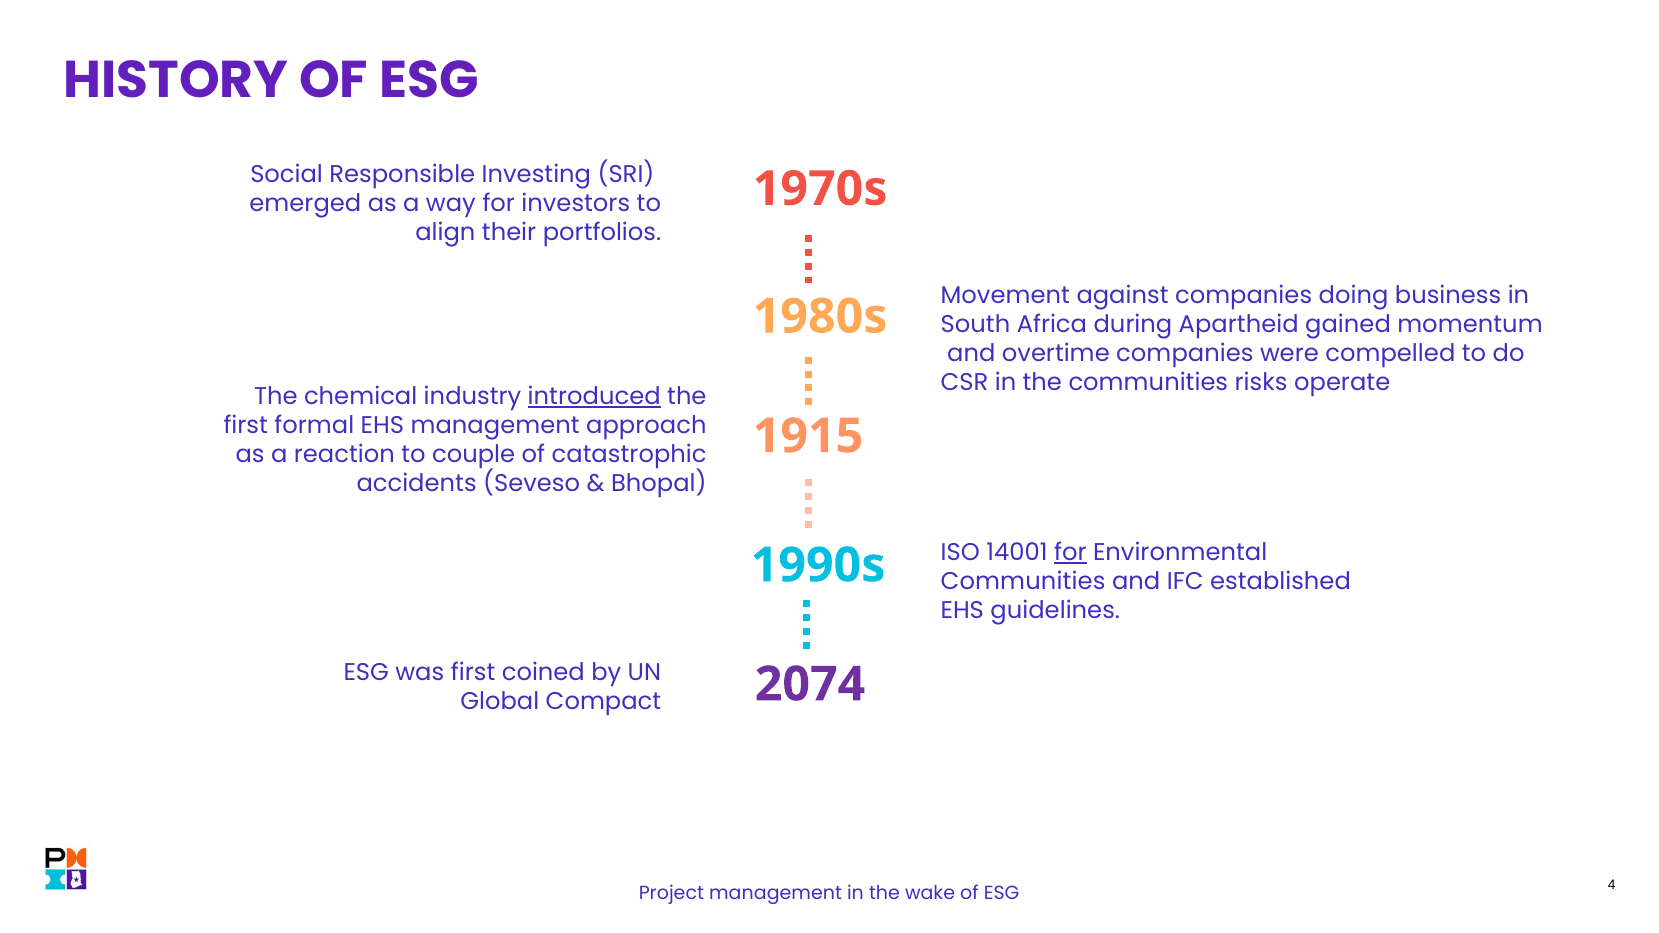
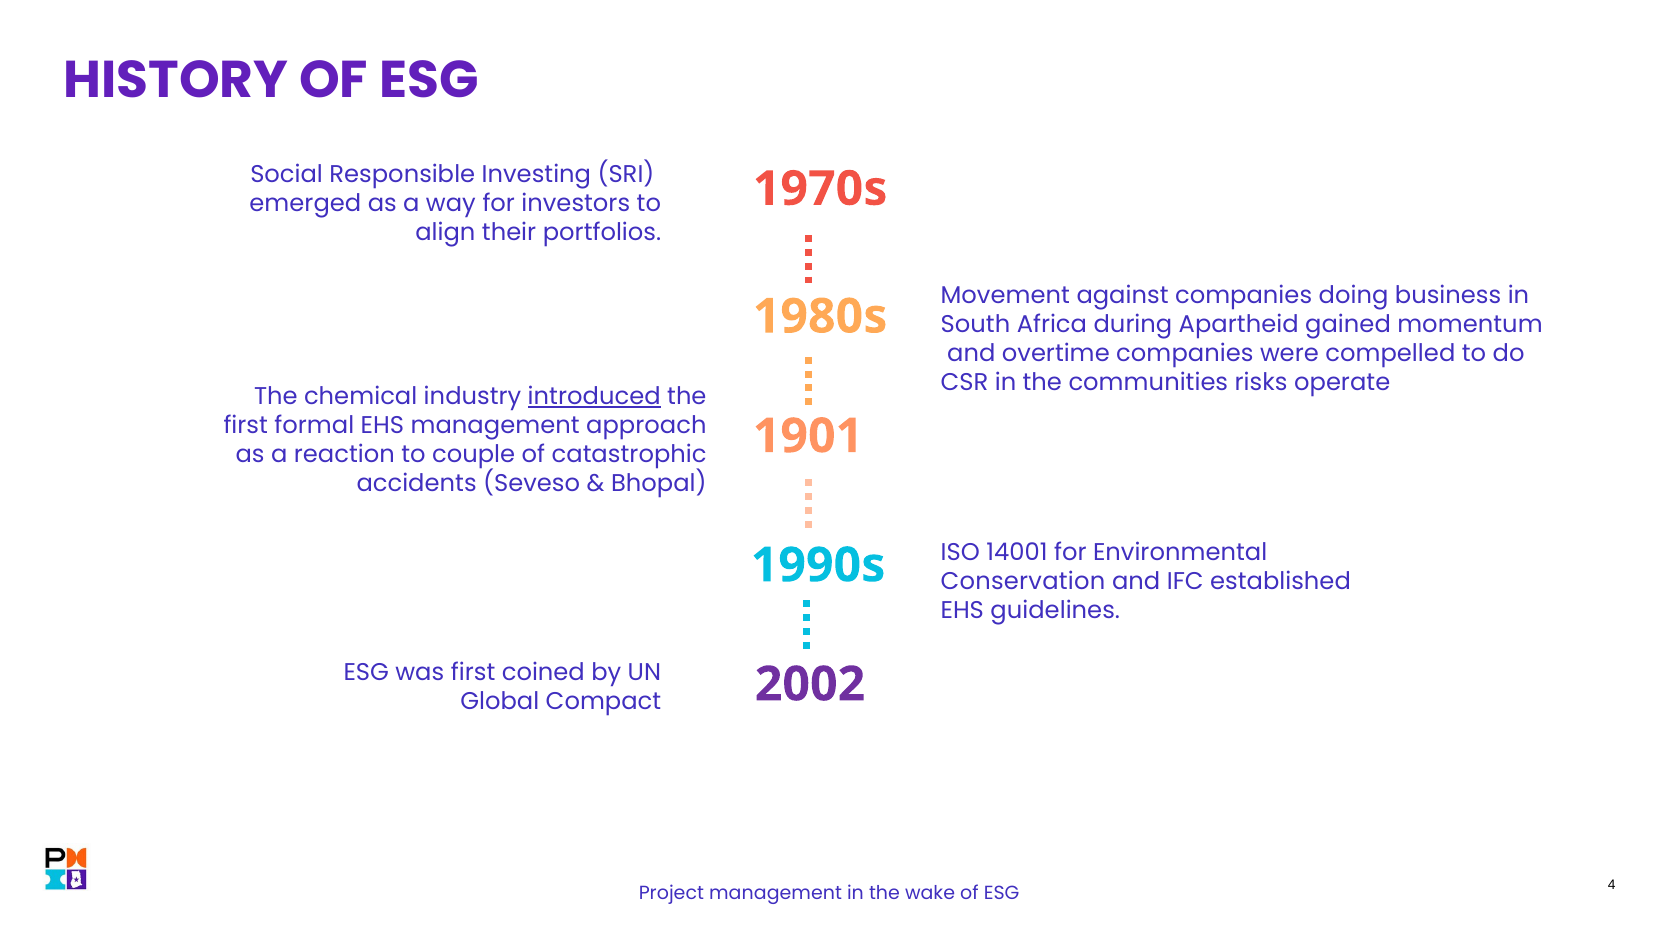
1915: 1915 -> 1901 (808, 436)
for underline: present -> none (1070, 553)
Communities: Communities -> Conservation (1023, 582)
2074: 2074 -> 2002 (810, 684)
